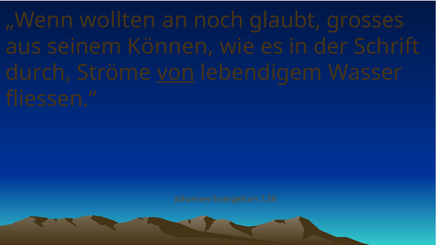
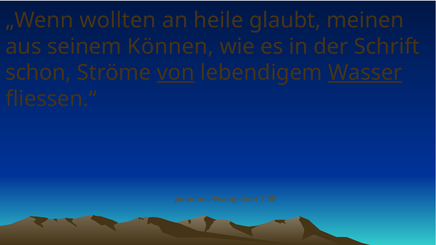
noch: noch -> heile (218, 20)
grosses: grosses -> meinen (365, 20)
durch: durch -> schon (38, 73)
Wasser underline: none -> present (365, 73)
